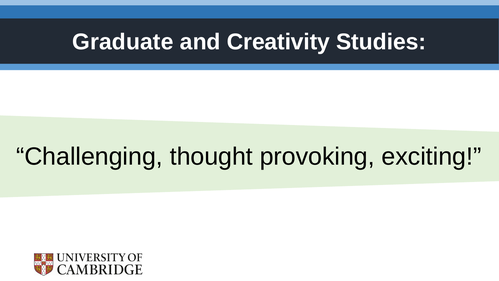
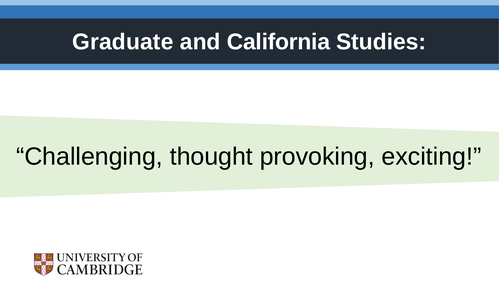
Creativity: Creativity -> California (278, 42)
